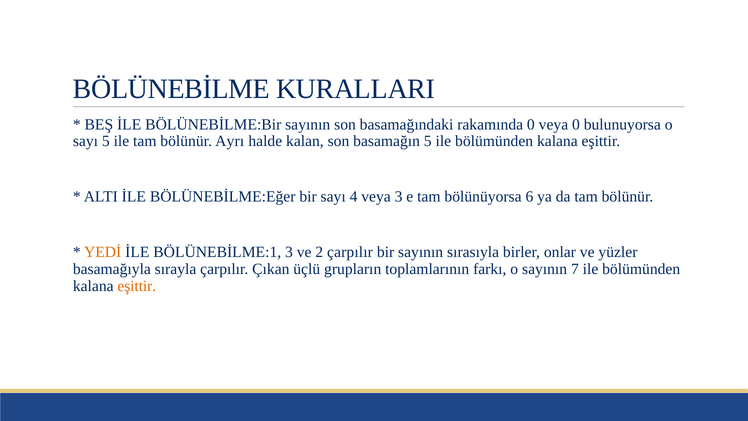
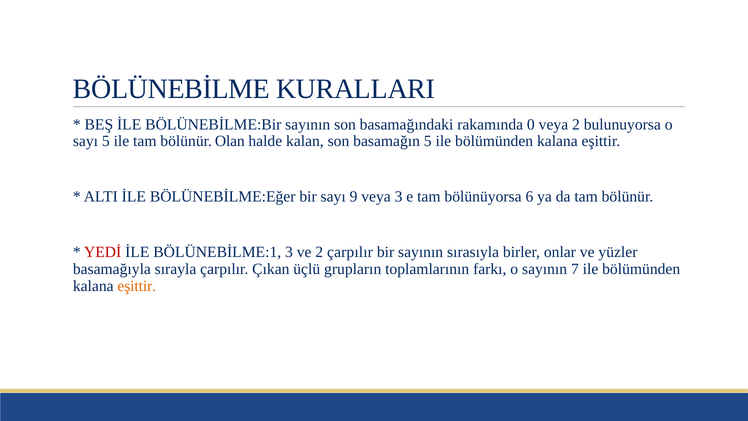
veya 0: 0 -> 2 (576, 124)
Ayrı: Ayrı -> Olan (230, 141)
4: 4 -> 9 (354, 197)
YEDİ colour: orange -> red (103, 252)
